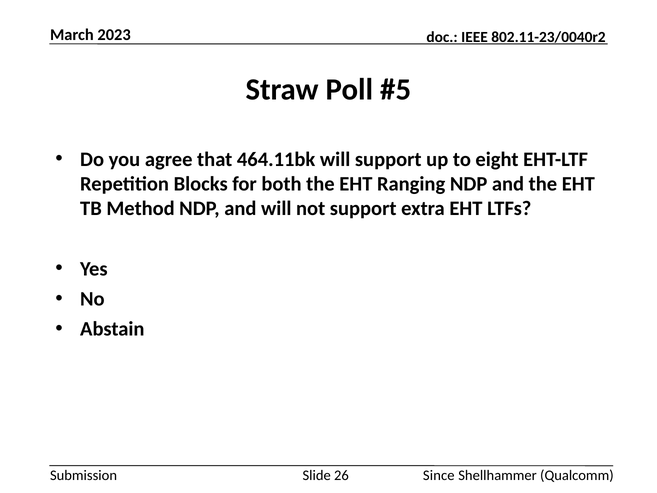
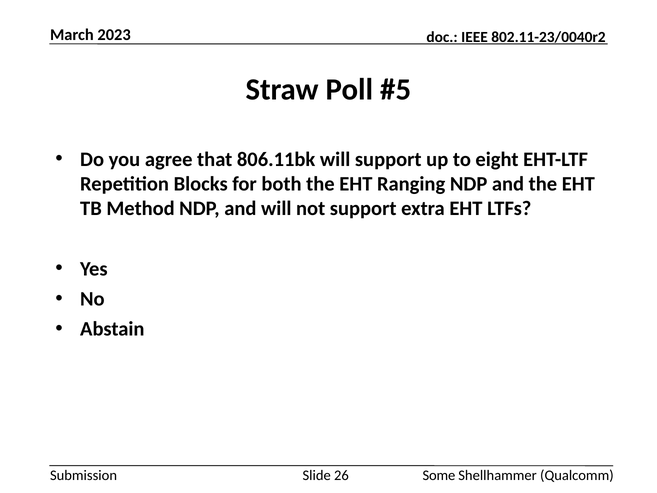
464.11bk: 464.11bk -> 806.11bk (276, 159)
Since: Since -> Some (439, 475)
